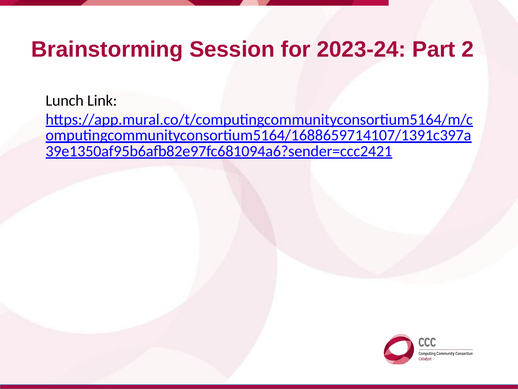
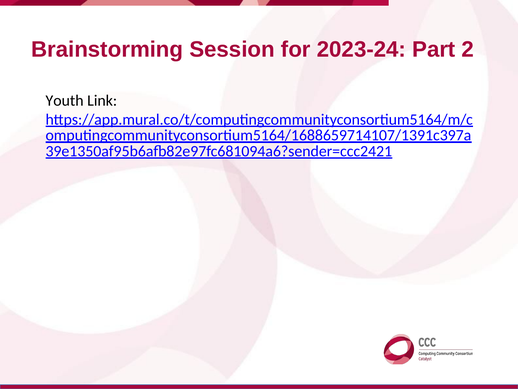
Lunch: Lunch -> Youth (65, 100)
